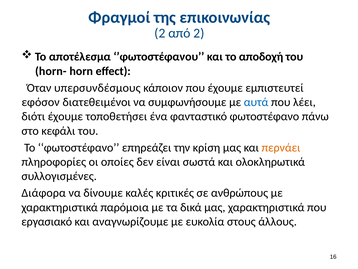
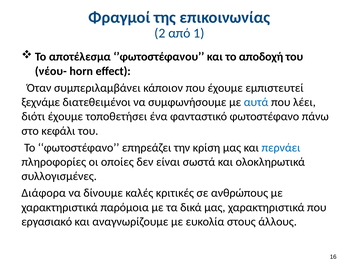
από 2: 2 -> 1 (199, 33)
horn-: horn- -> νέου- (51, 71)
υπερσυνδέσμους: υπερσυνδέσμους -> συμπεριλαμβάνει (97, 88)
εφόσον: εφόσον -> ξεχνάμε (41, 102)
περνάει colour: orange -> blue (281, 147)
